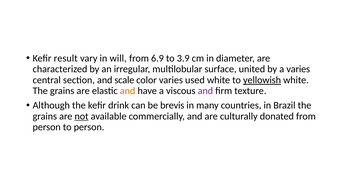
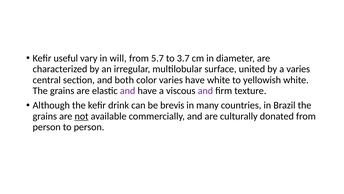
result: result -> useful (66, 58)
6.9: 6.9 -> 5.7 (157, 58)
3.9: 3.9 -> 3.7 (183, 58)
scale: scale -> both (124, 80)
varies used: used -> have (195, 80)
yellowish underline: present -> none (262, 80)
and colour: orange -> purple (128, 91)
